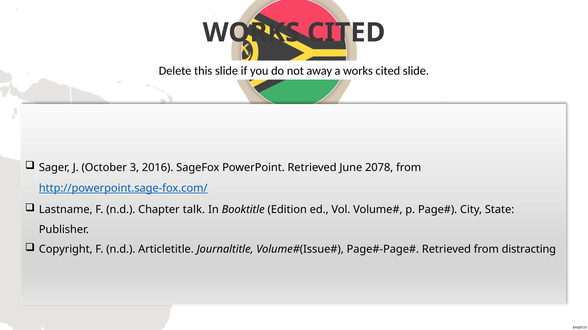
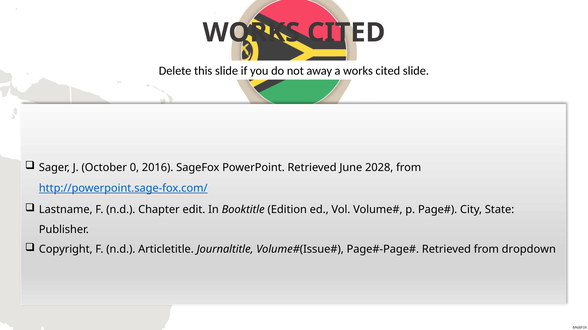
3: 3 -> 0 (134, 168)
2078: 2078 -> 2028 (379, 168)
talk: talk -> edit (194, 210)
distracting: distracting -> dropdown (529, 250)
